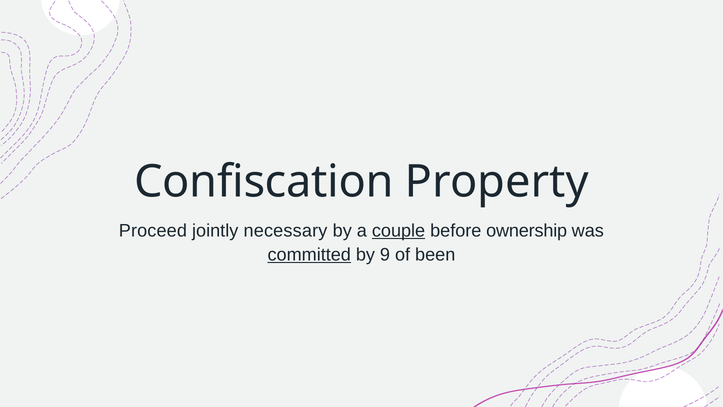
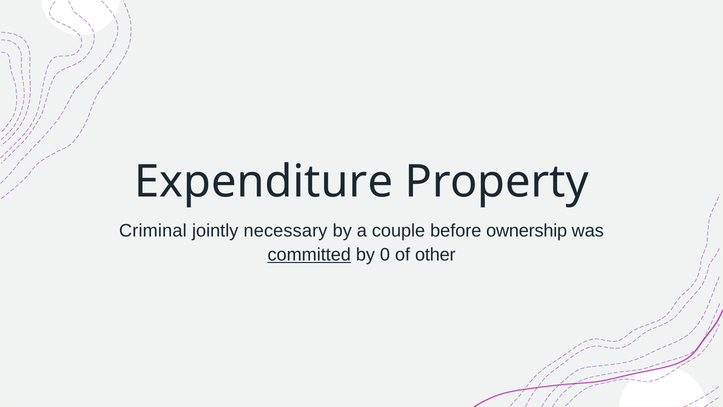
Confiscation: Confiscation -> Expenditure (264, 181)
Proceed: Proceed -> Criminal (153, 231)
couple underline: present -> none (399, 231)
9: 9 -> 0 (385, 254)
been: been -> other (435, 254)
